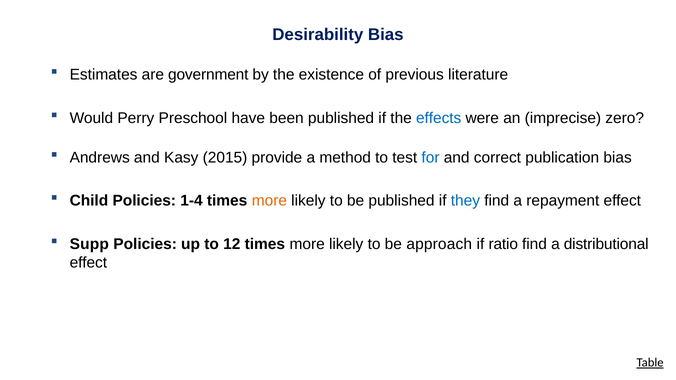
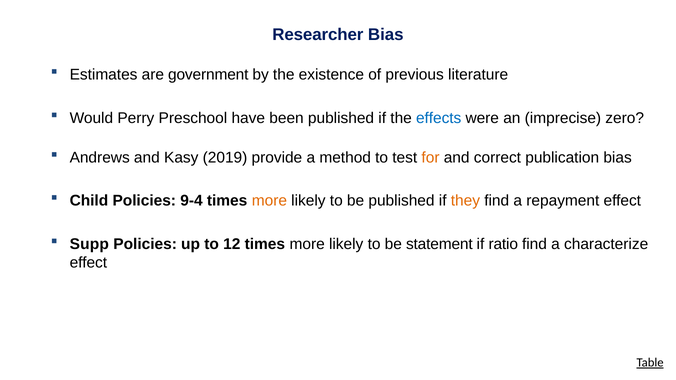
Desirability: Desirability -> Researcher (318, 35)
2015: 2015 -> 2019 (225, 158)
for colour: blue -> orange (431, 158)
1-4: 1-4 -> 9-4 (191, 201)
they colour: blue -> orange (465, 201)
approach: approach -> statement (439, 244)
distributional: distributional -> characterize (606, 244)
